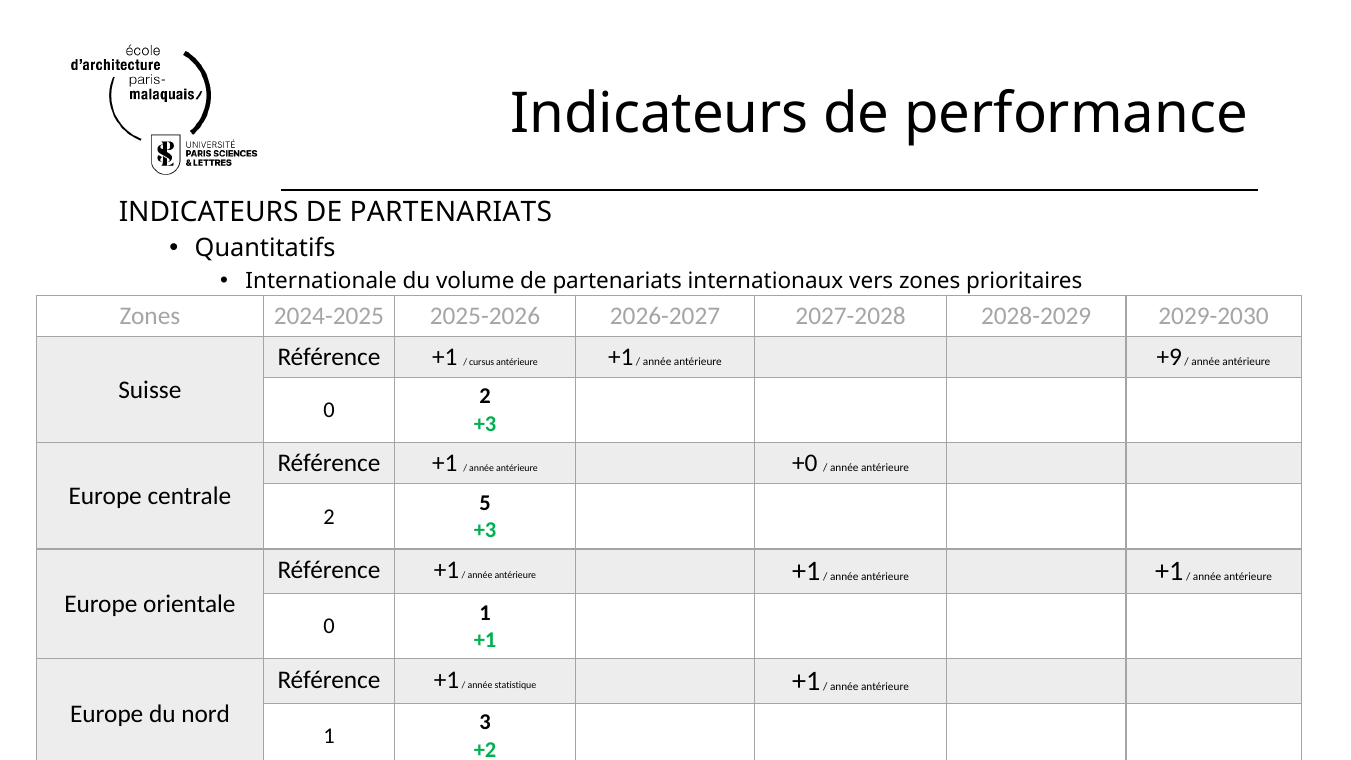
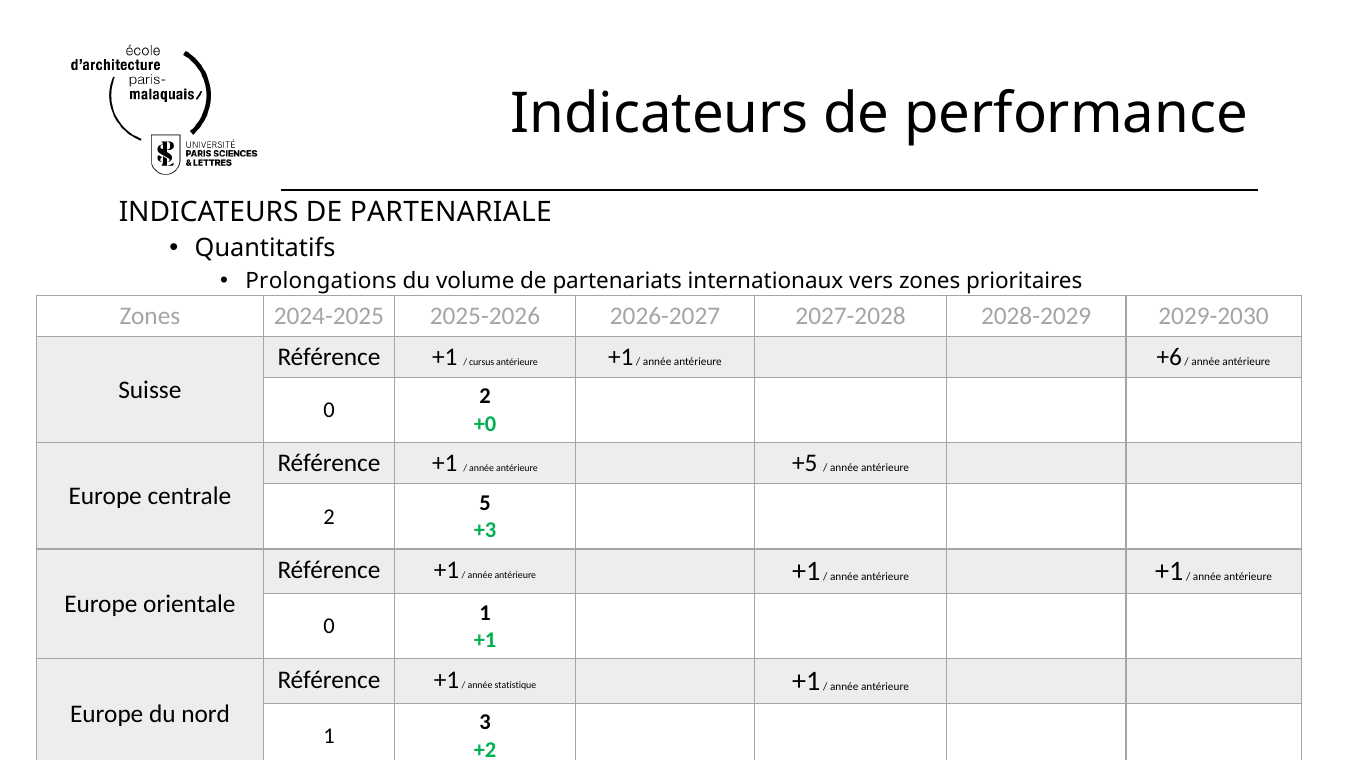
INDICATEURS DE PARTENARIATS: PARTENARIATS -> PARTENARIALE (451, 213)
Internationale: Internationale -> Prolongations (321, 281)
+9: +9 -> +6 (1169, 357)
+3: +3 -> +0 (485, 424)
+0: +0 -> +5 (805, 463)
